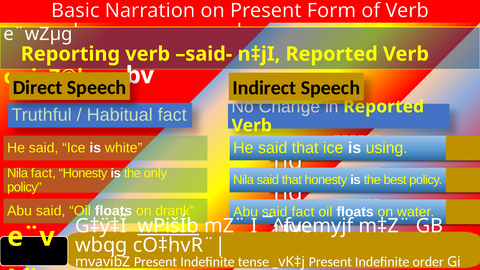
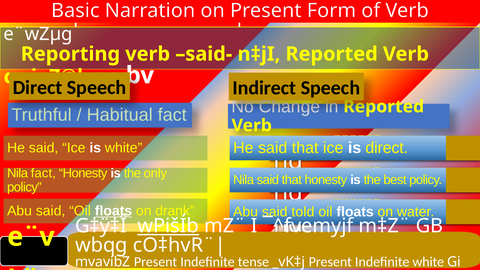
using: using -> direct (387, 148)
floats underline: none -> present (114, 211)
said fact: fact -> told (303, 212)
Indefinite order: order -> white (428, 262)
